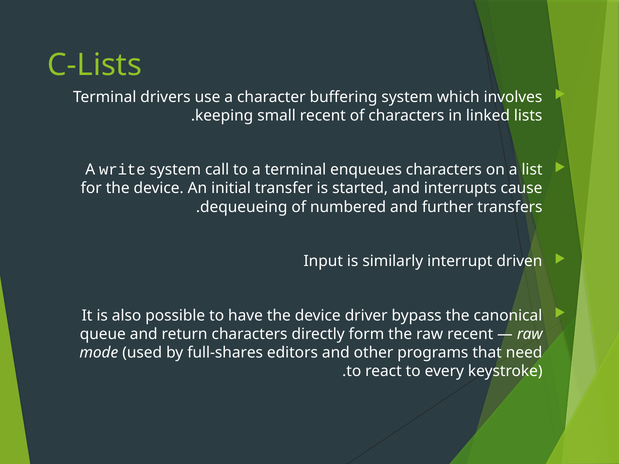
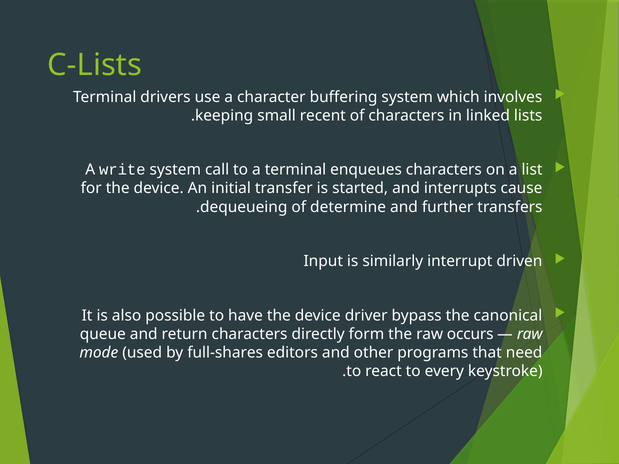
numbered: numbered -> determine (348, 207)
raw recent: recent -> occurs (470, 334)
